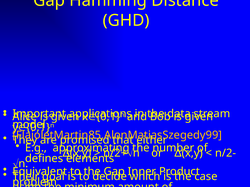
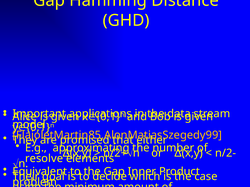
defines: defines -> resolve (44, 159)
